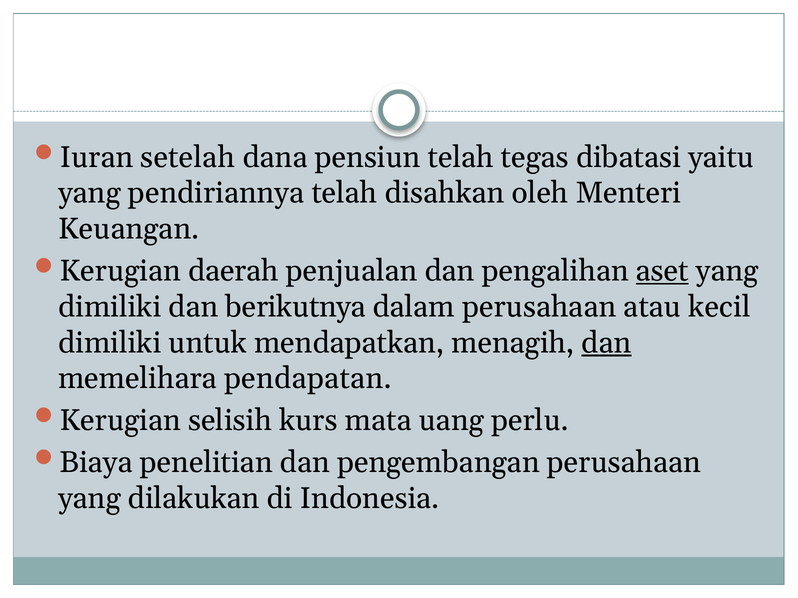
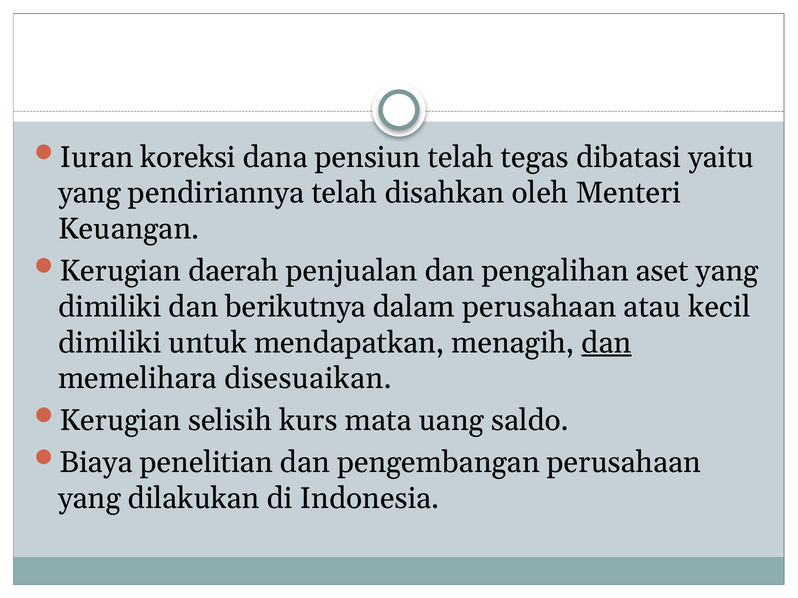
setelah: setelah -> koreksi (188, 157)
aset underline: present -> none (662, 271)
pendapatan: pendapatan -> disesuaikan (308, 379)
perlu: perlu -> saldo (530, 421)
